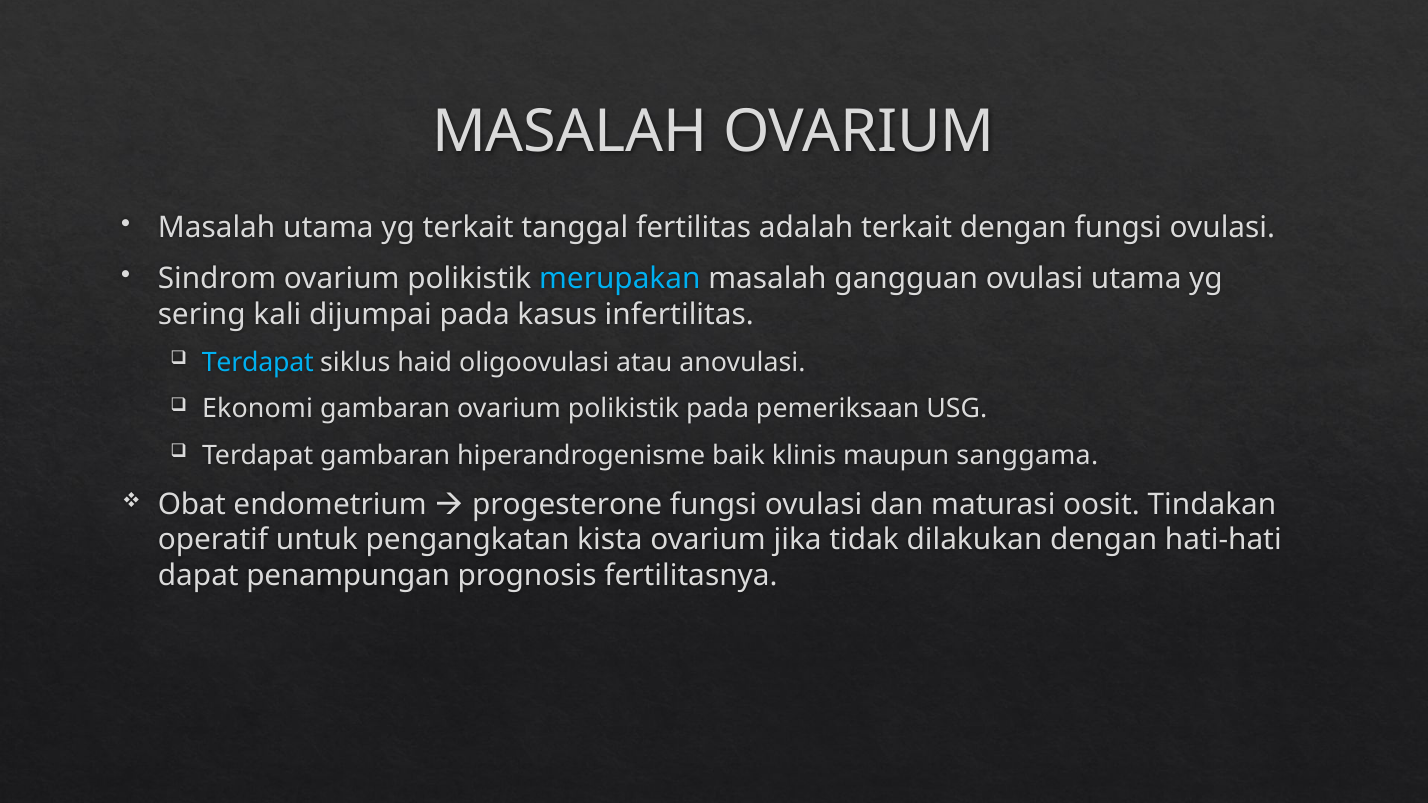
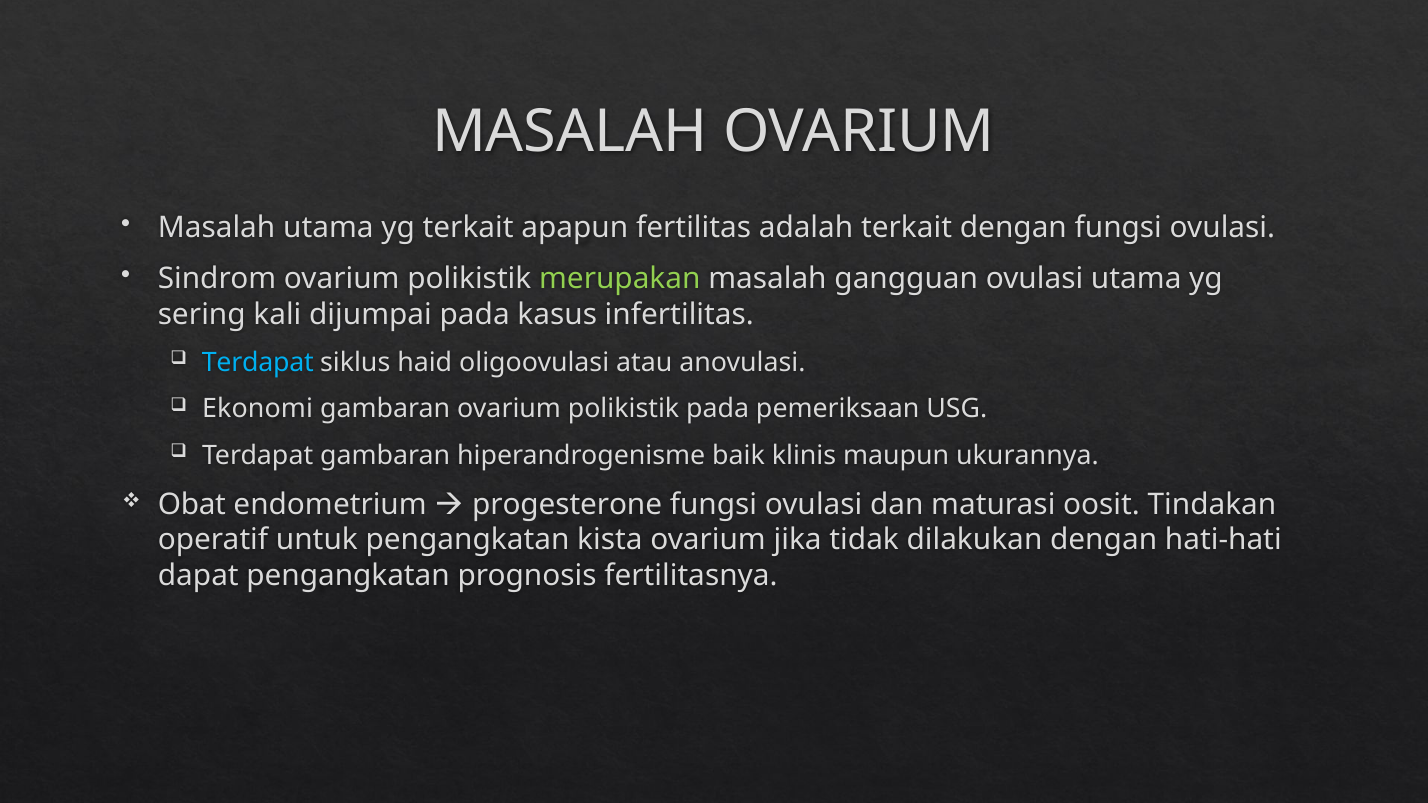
tanggal: tanggal -> apapun (575, 228)
merupakan colour: light blue -> light green (620, 279)
sanggama: sanggama -> ukurannya (1027, 455)
dapat penampungan: penampungan -> pengangkatan (348, 576)
